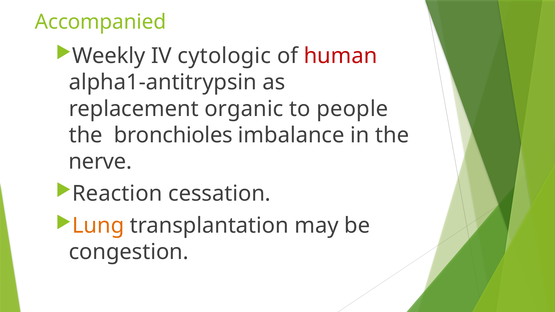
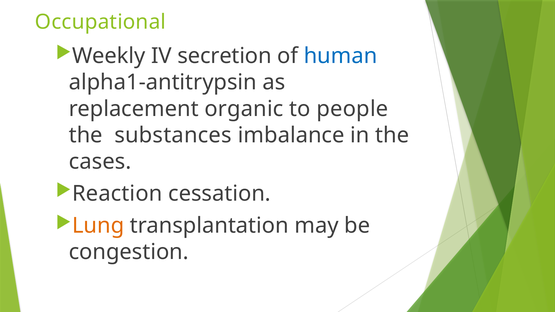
Accompanied: Accompanied -> Occupational (100, 22)
cytologic: cytologic -> secretion (225, 56)
human colour: red -> blue (341, 56)
bronchioles: bronchioles -> substances (173, 135)
nerve: nerve -> cases (100, 162)
